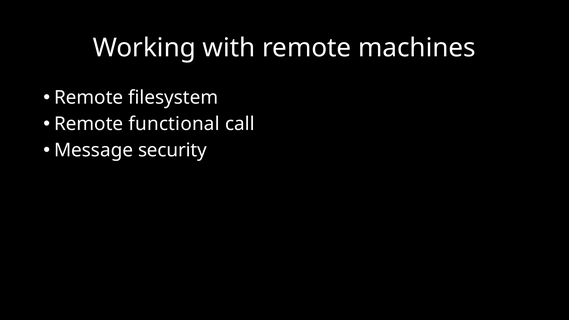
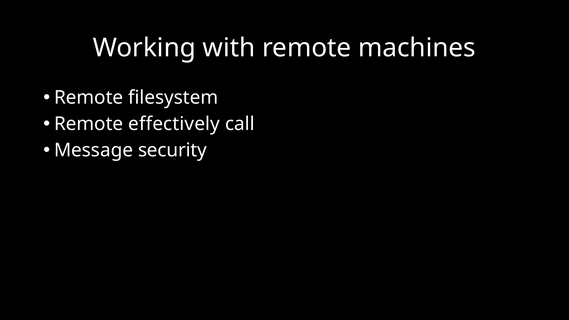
functional: functional -> effectively (174, 124)
